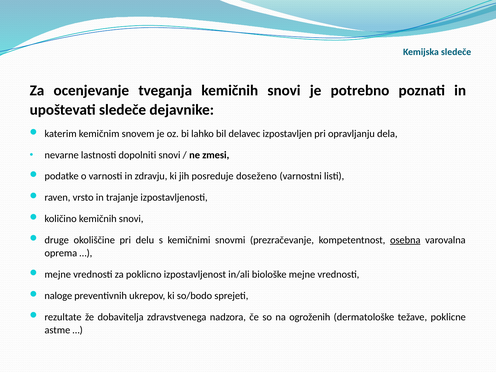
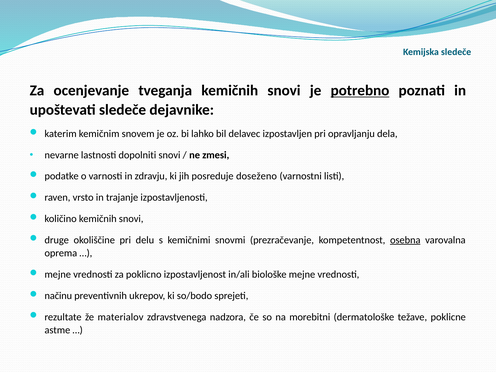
potrebno underline: none -> present (360, 90)
naloge: naloge -> načinu (58, 296)
dobavitelja: dobavitelja -> materialov (121, 317)
ogroženih: ogroženih -> morebitni (310, 317)
